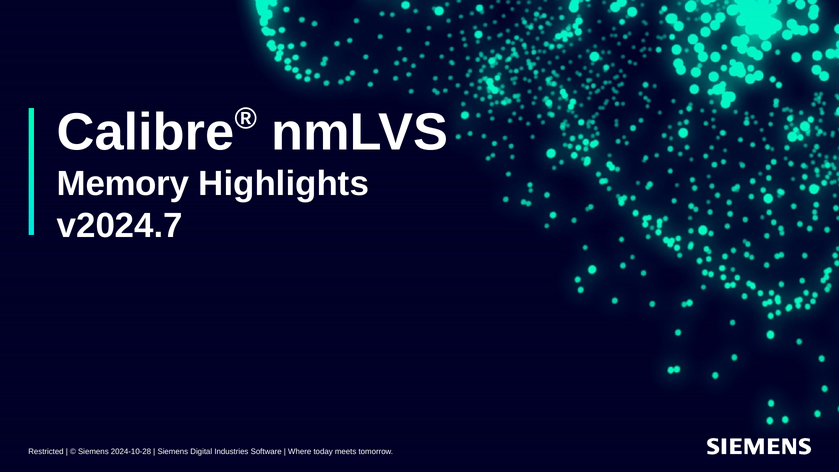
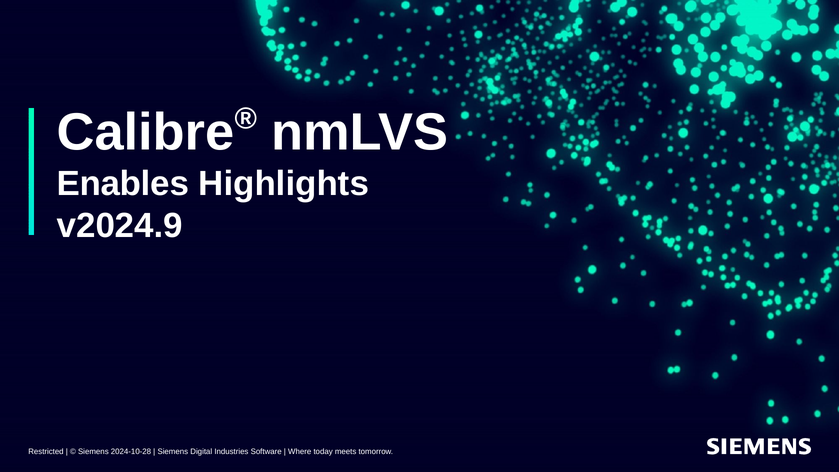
Memory: Memory -> Enables (123, 184)
v2024.7: v2024.7 -> v2024.9 (120, 226)
